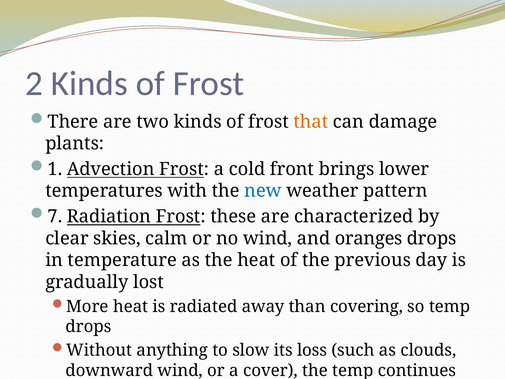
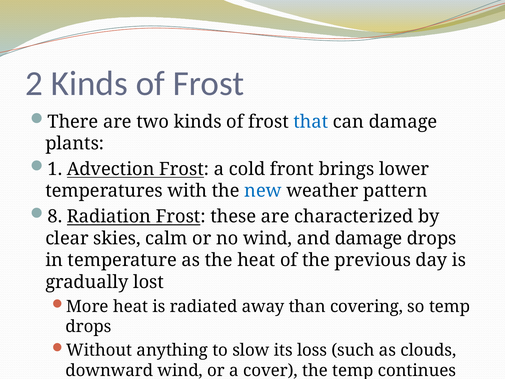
that colour: orange -> blue (311, 122)
7: 7 -> 8 (55, 216)
and oranges: oranges -> damage (369, 238)
